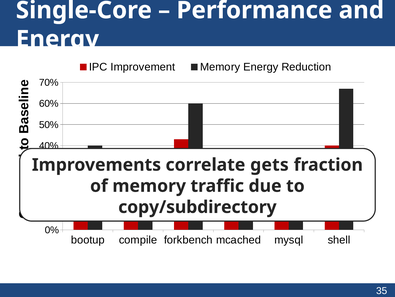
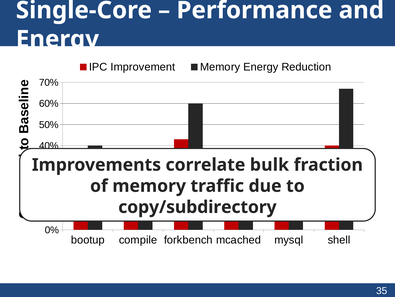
gets: gets -> bulk (269, 164)
